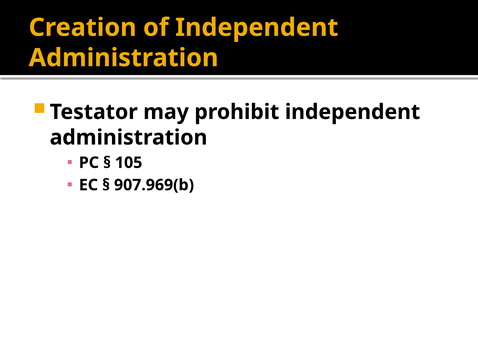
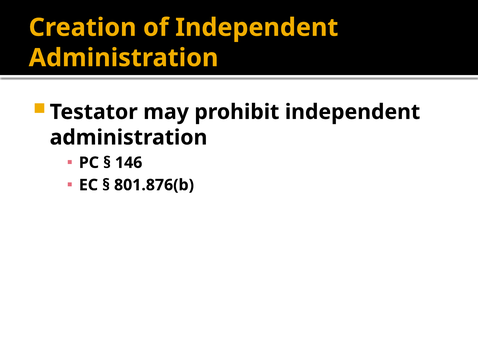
105: 105 -> 146 (129, 162)
907.969(b: 907.969(b -> 801.876(b (154, 185)
